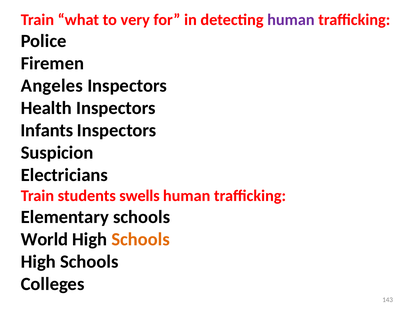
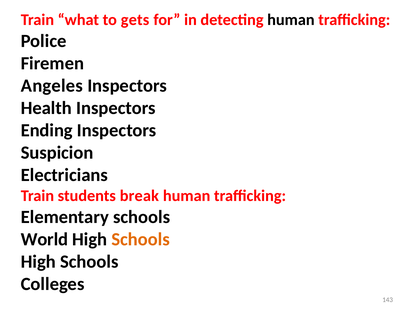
very: very -> gets (135, 20)
human colour: purple -> black (291, 20)
Infants: Infants -> Ending (47, 130)
swells: swells -> break (139, 196)
